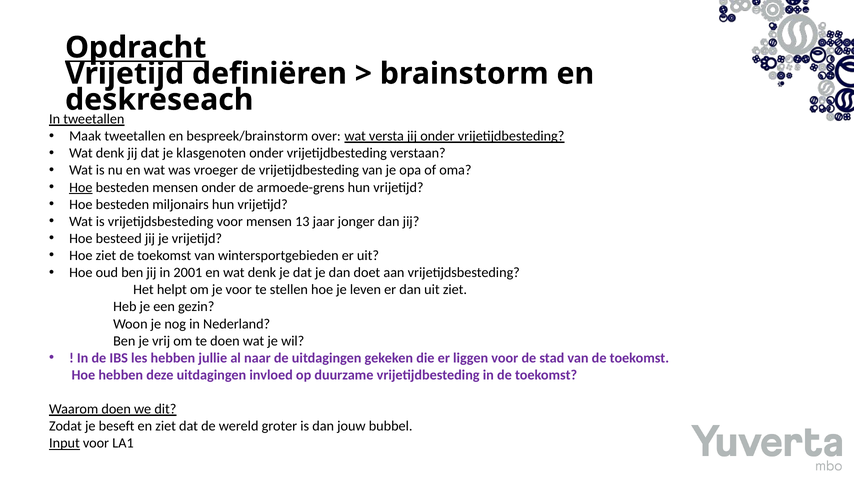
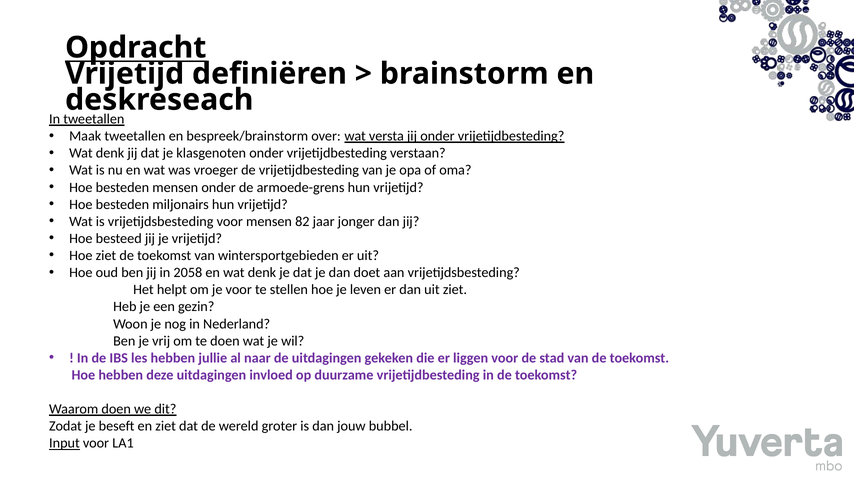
Hoe underline: present -> none (81, 188)
13: 13 -> 82 (302, 222)
2001: 2001 -> 2058 (188, 273)
